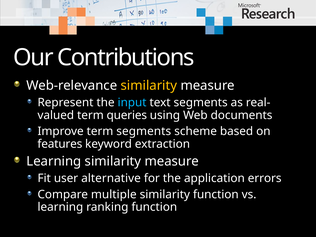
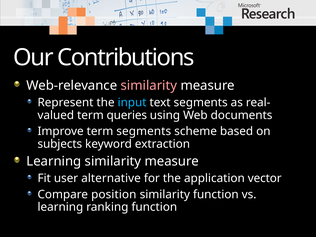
similarity colour: yellow -> pink (149, 86)
features: features -> subjects (60, 144)
errors: errors -> vector (265, 178)
multiple: multiple -> position (114, 194)
